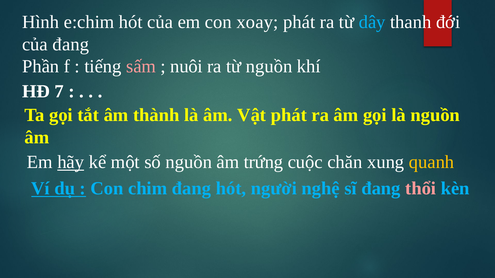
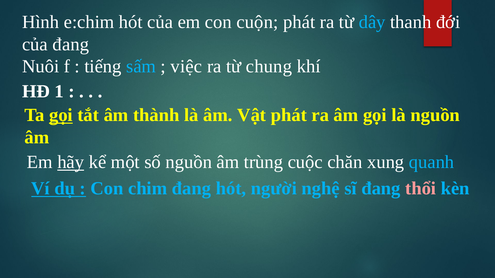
xoay: xoay -> cuộn (257, 22)
Phần: Phần -> Nuôi (41, 67)
sấm colour: pink -> light blue (141, 67)
nuôi: nuôi -> việc (186, 67)
từ nguồn: nguồn -> chung (269, 67)
7: 7 -> 1 (59, 92)
gọi underline: none -> present (61, 115)
trứng: trứng -> trùng (264, 162)
quanh colour: yellow -> light blue (432, 162)
